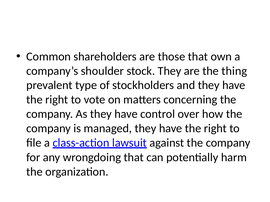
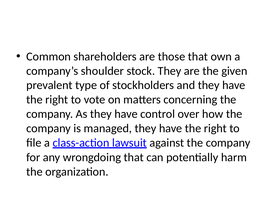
thing: thing -> given (234, 71)
